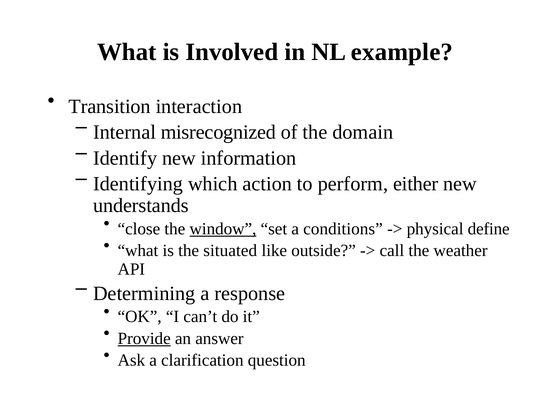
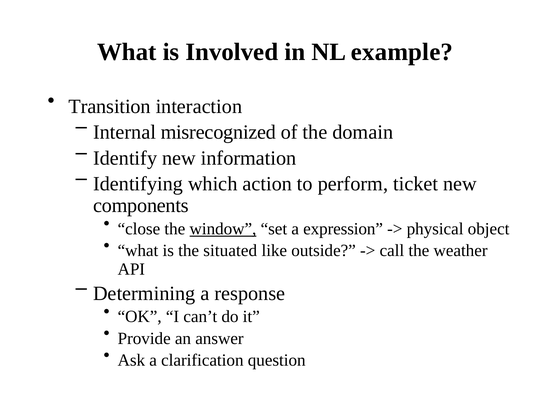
either: either -> ticket (416, 184)
understands: understands -> components (141, 206)
conditions: conditions -> expression (343, 229)
define: define -> object (489, 229)
Provide underline: present -> none (144, 338)
